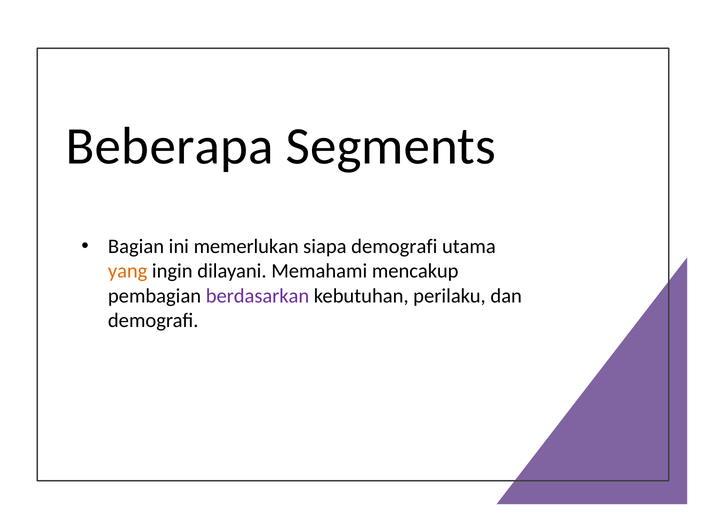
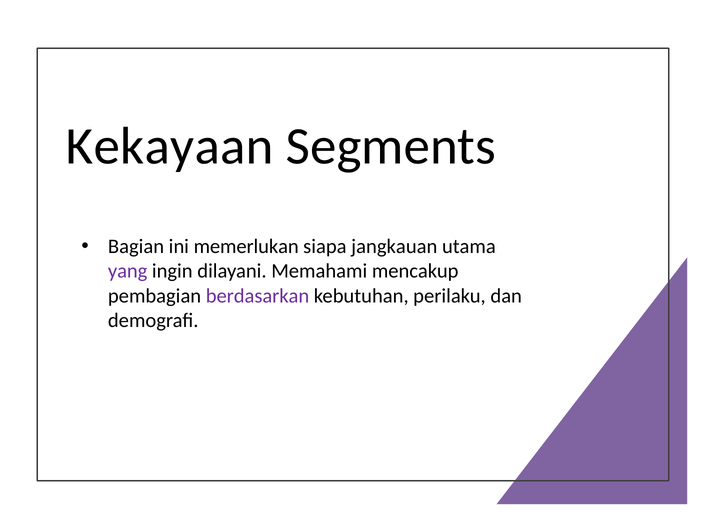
Beberapa: Beberapa -> Kekayaan (170, 146)
siapa demografi: demografi -> jangkauan (394, 247)
yang colour: orange -> purple (128, 271)
